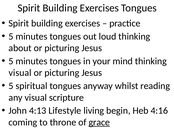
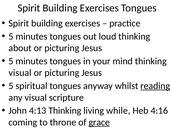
reading underline: none -> present (155, 86)
4:13 Lifestyle: Lifestyle -> Thinking (65, 110)
begin: begin -> while (118, 110)
